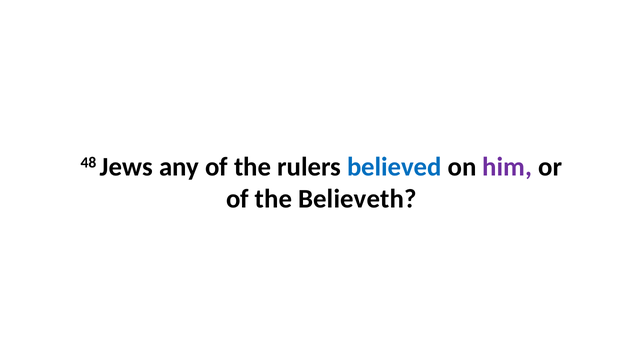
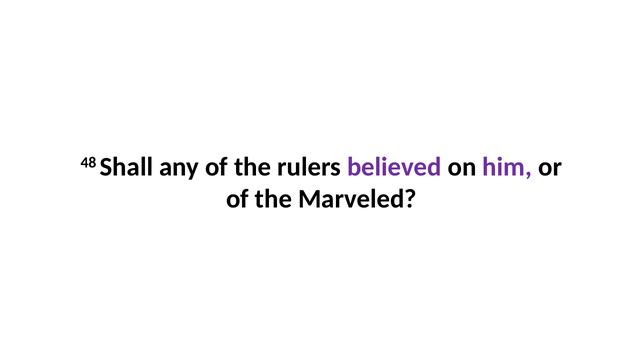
Jews: Jews -> Shall (126, 167)
believed colour: blue -> purple (394, 167)
Believeth: Believeth -> Marveled (357, 199)
